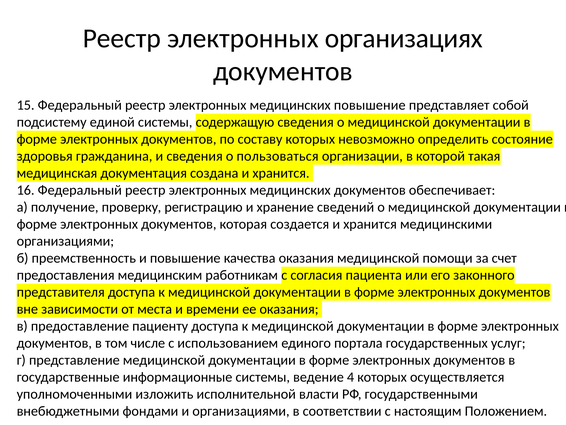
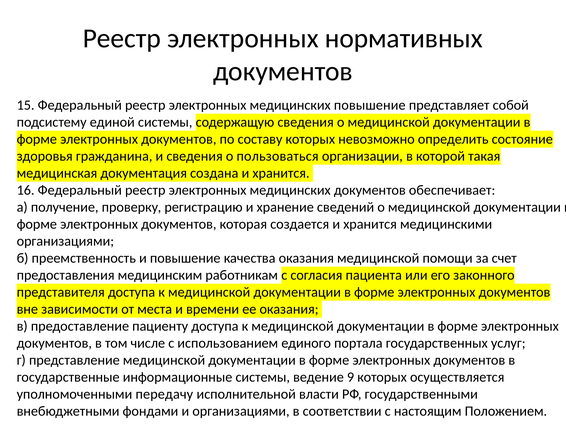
организациях: организациях -> нормативных (404, 38)
4: 4 -> 9 (351, 377)
изложить: изложить -> передачу (164, 394)
